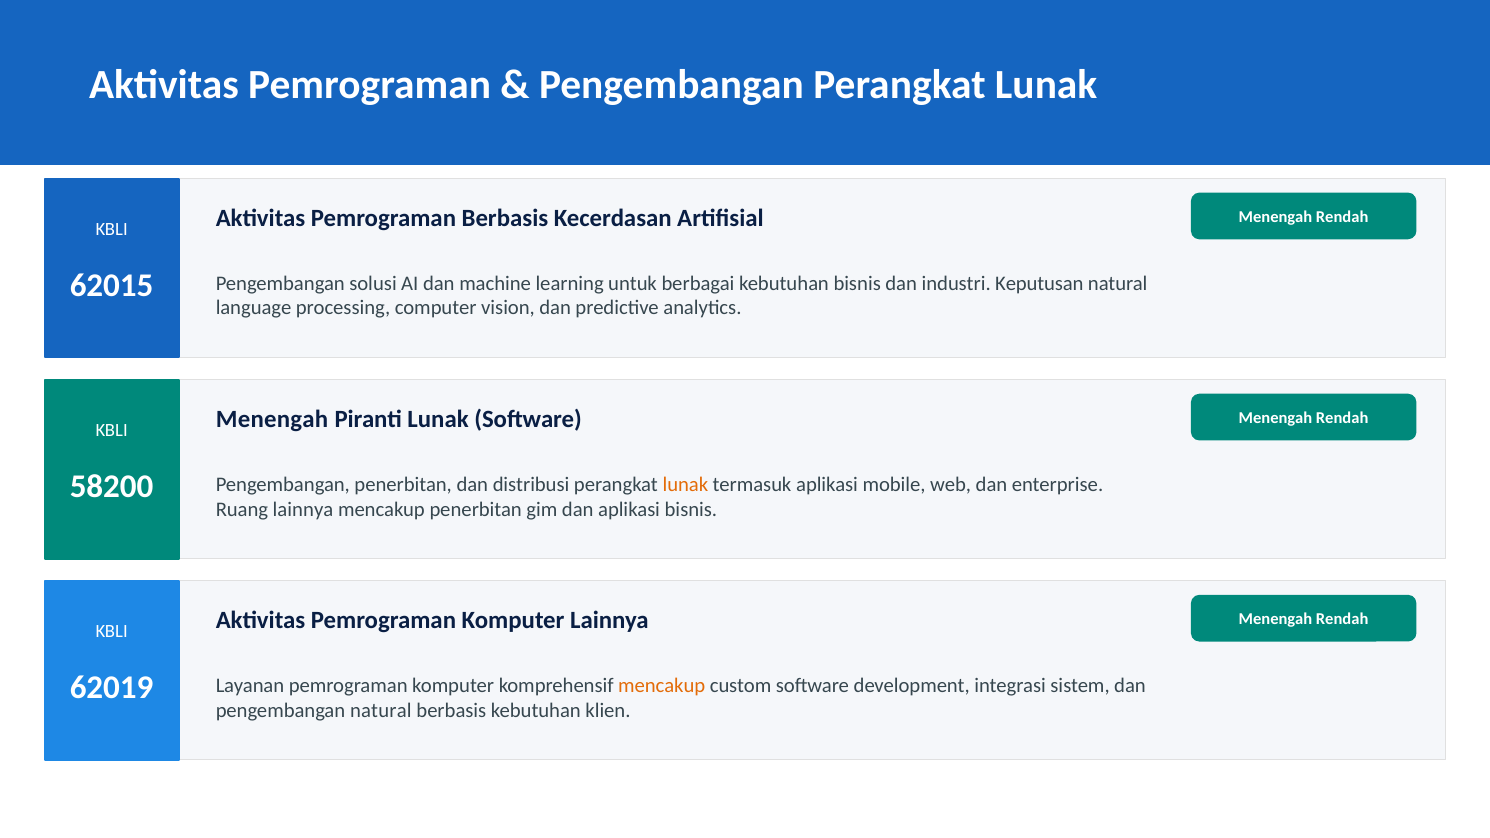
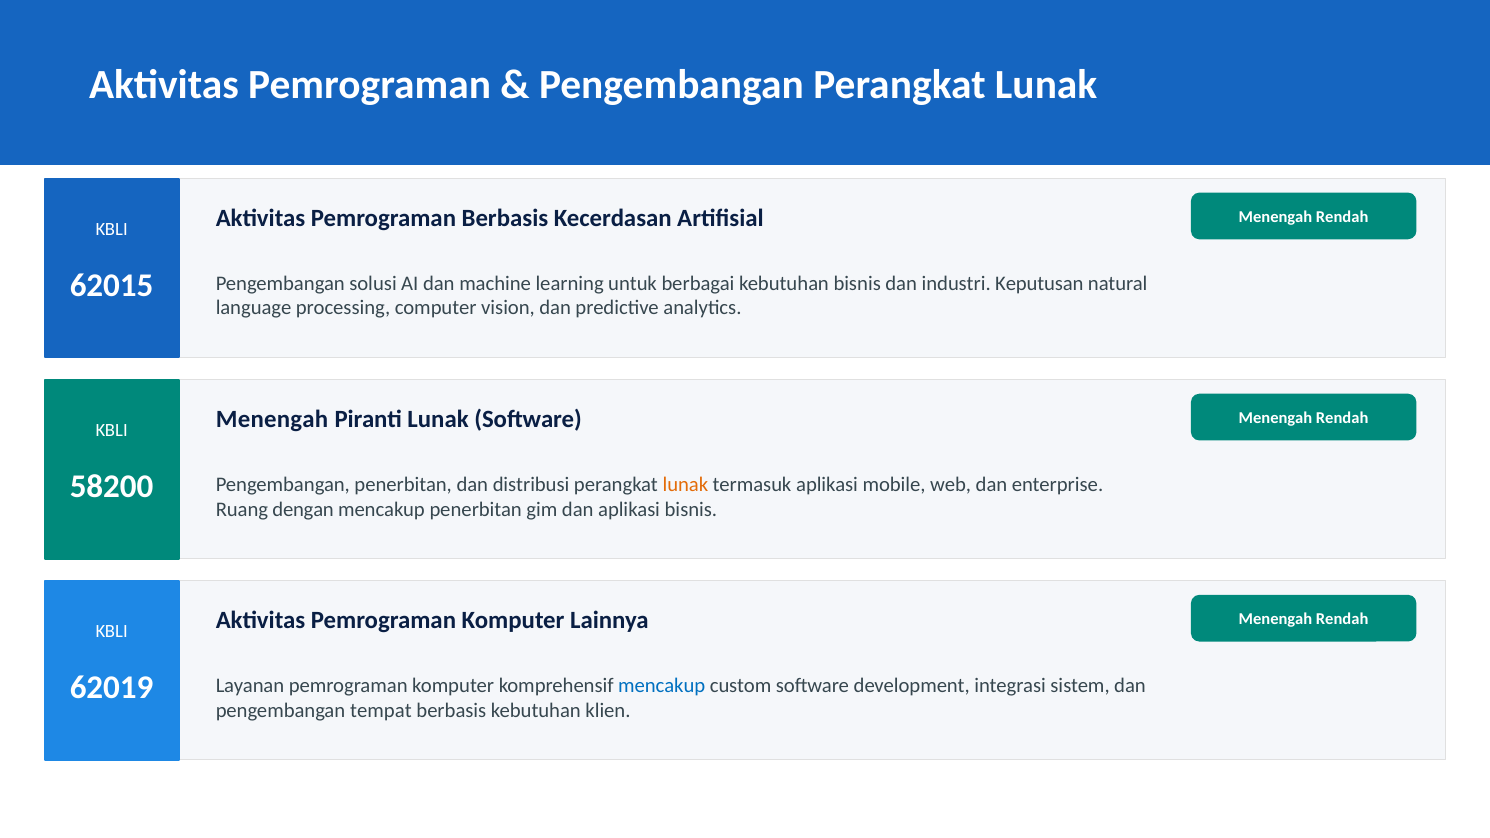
Ruang lainnya: lainnya -> dengan (303, 509)
mencakup colour: orange -> blue (662, 686)
pengembangan natural: natural -> tempat (381, 710)
